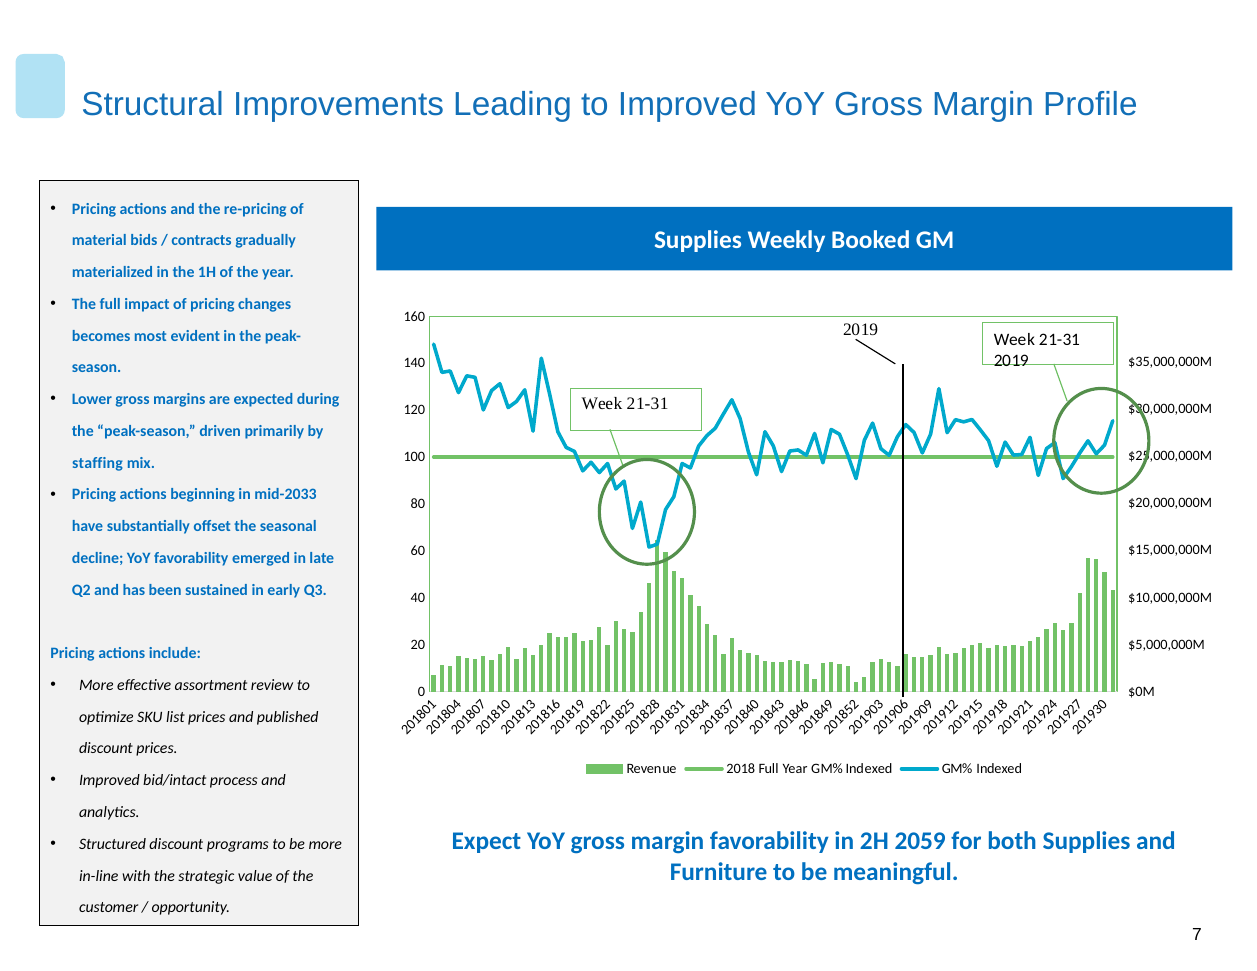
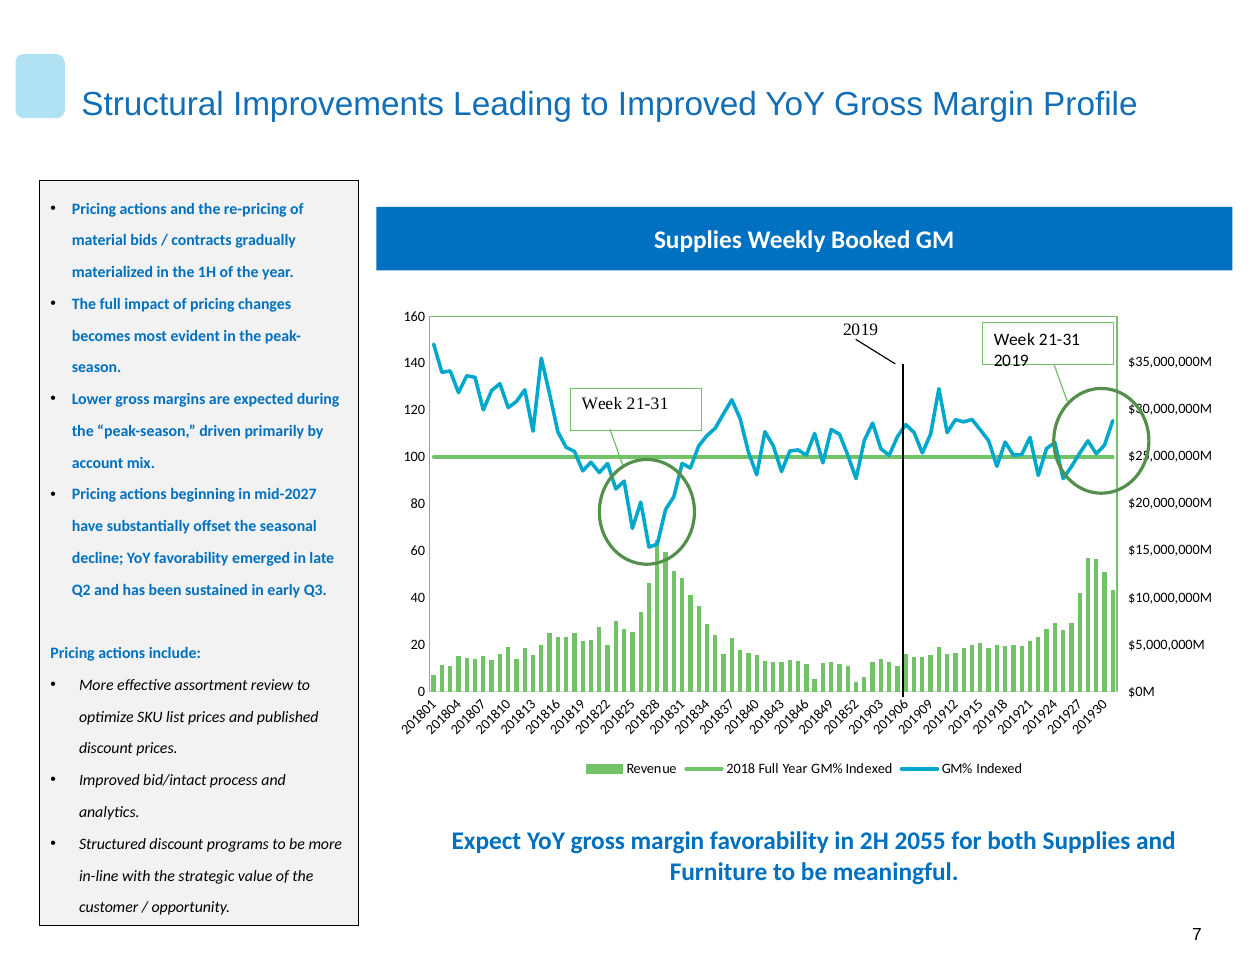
staffing: staffing -> account (98, 463)
mid-2033: mid-2033 -> mid-2027 (286, 495)
2059: 2059 -> 2055 (920, 841)
